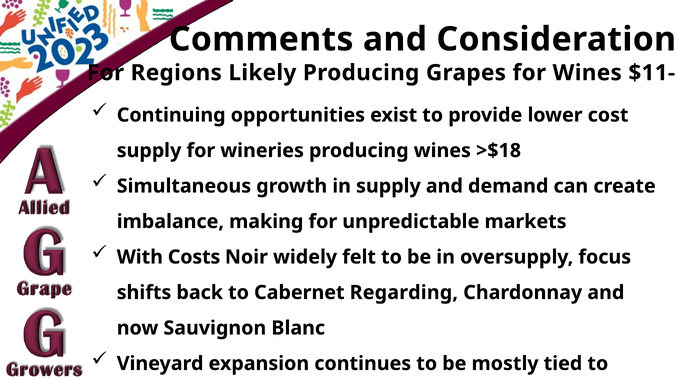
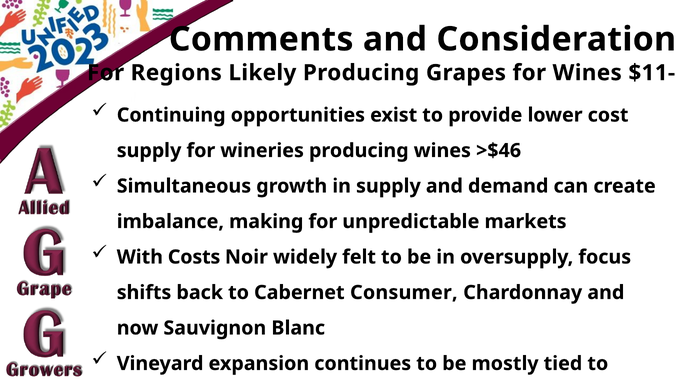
>$18: >$18 -> >$46 (499, 151)
Regarding: Regarding -> Consumer (404, 293)
